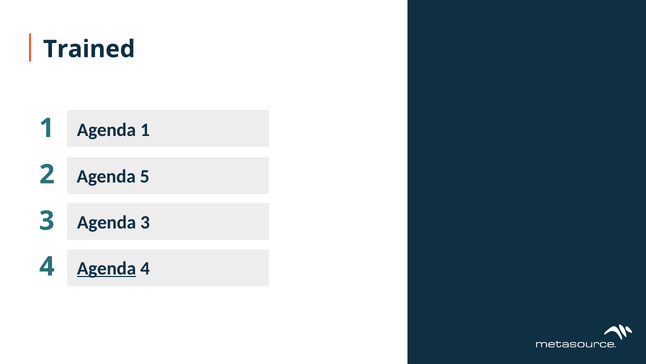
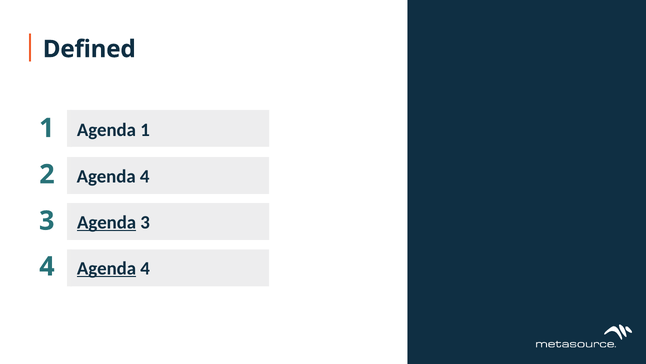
Trained: Trained -> Defined (89, 49)
5: 5 -> 4 (145, 176)
Agenda underline: none -> present (107, 222)
